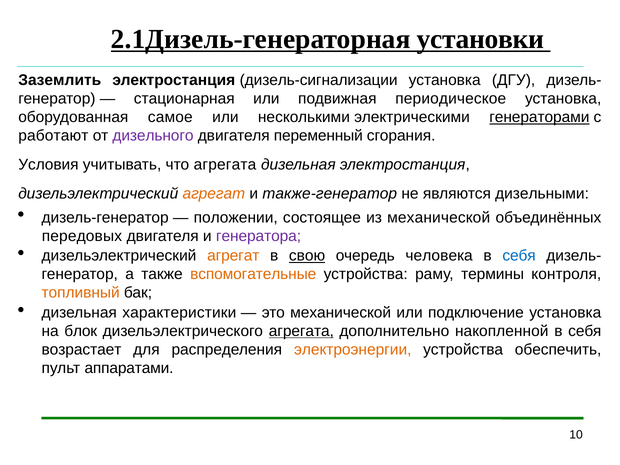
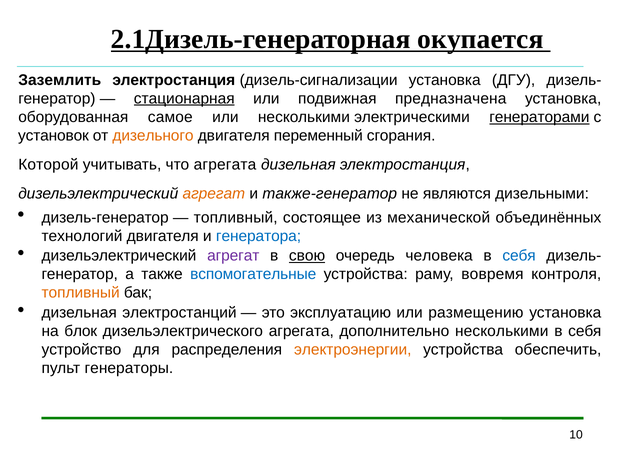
установки: установки -> окупается (480, 39)
стационарная underline: none -> present (184, 99)
периодическое: периодическое -> предназначена (451, 99)
работают: работают -> установок (53, 136)
дизельного colour: purple -> orange (153, 136)
Условия: Условия -> Которой (48, 165)
положении: положении -> топливный (236, 217)
передовых: передовых -> технологий (82, 236)
генератора colour: purple -> blue (259, 236)
агрегат colour: orange -> purple (233, 256)
вспомогательные colour: orange -> blue (253, 274)
термины: термины -> вовремя (492, 274)
характеристики: характеристики -> электростанций (179, 312)
это механической: механической -> эксплуатацию (341, 312)
подключение: подключение -> размещению (476, 312)
агрегата underline: present -> none (301, 331)
дополнительно накопленной: накопленной -> несколькими (502, 331)
возрастает: возрастает -> устройство (81, 350)
аппаратами: аппаратами -> генераторы (129, 368)
